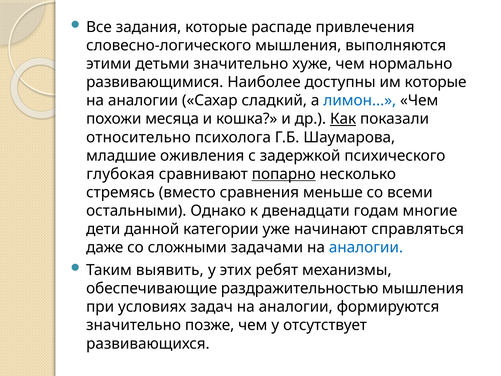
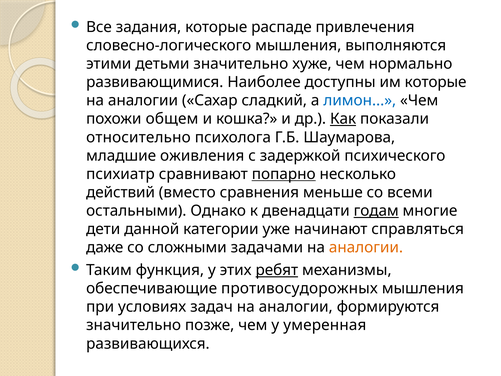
месяца: месяца -> общем (172, 119)
глубокая: глубокая -> психиатр (120, 174)
стремясь: стремясь -> действий (121, 192)
годам underline: none -> present (376, 211)
аналогии colour: blue -> orange (366, 247)
выявить: выявить -> функция (170, 270)
ребят underline: none -> present (277, 270)
раздражительностью: раздражительностью -> противосудорожных (299, 288)
отсутствует: отсутствует -> умеренная (325, 325)
